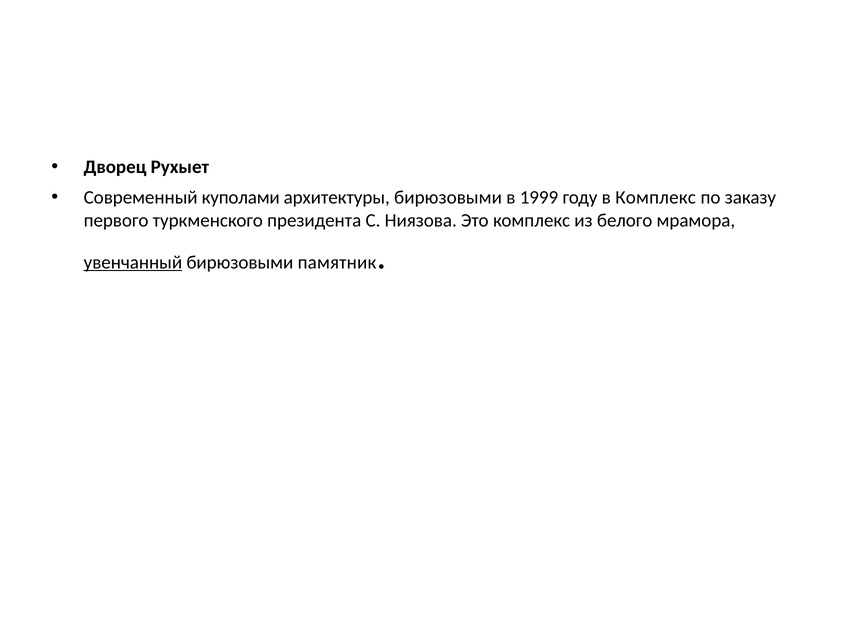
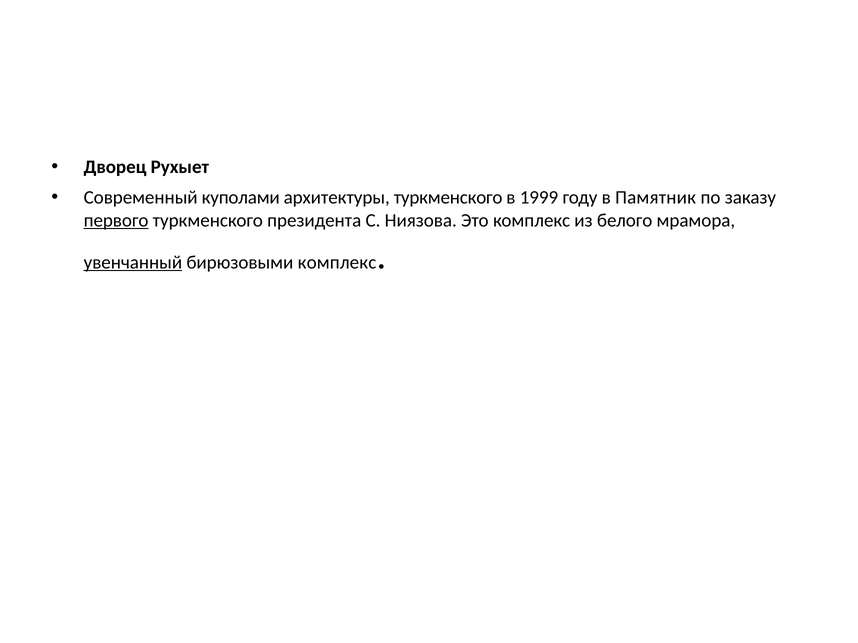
архитектуры бирюзовыми: бирюзовыми -> туркменского (448, 198)
в Комплекс: Комплекс -> Памятник (656, 198)
первого underline: none -> present (116, 221)
бирюзовыми памятник: памятник -> комплекс (337, 263)
